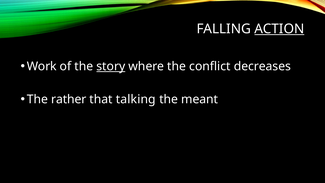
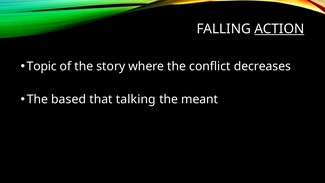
Work: Work -> Topic (42, 66)
story underline: present -> none (111, 66)
rather: rather -> based (69, 99)
